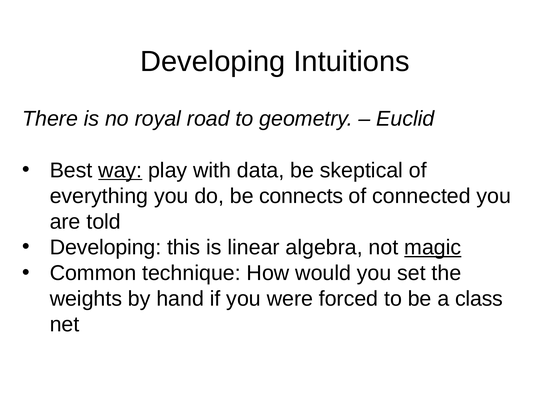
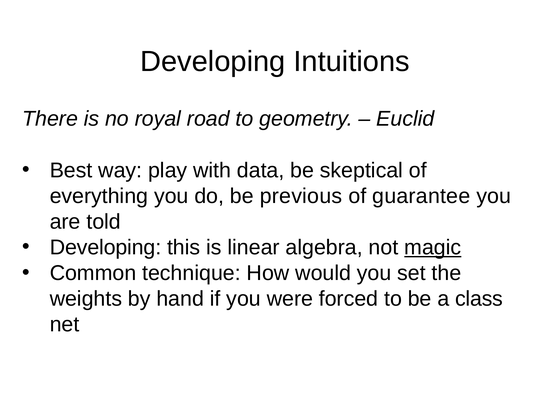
way underline: present -> none (120, 170)
connects: connects -> previous (301, 196)
connected: connected -> guarantee (421, 196)
